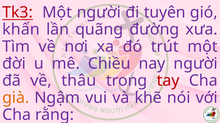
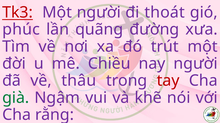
tuyên: tuyên -> thoát (165, 12)
khấn: khấn -> phúc (21, 30)
già colour: orange -> green (16, 98)
